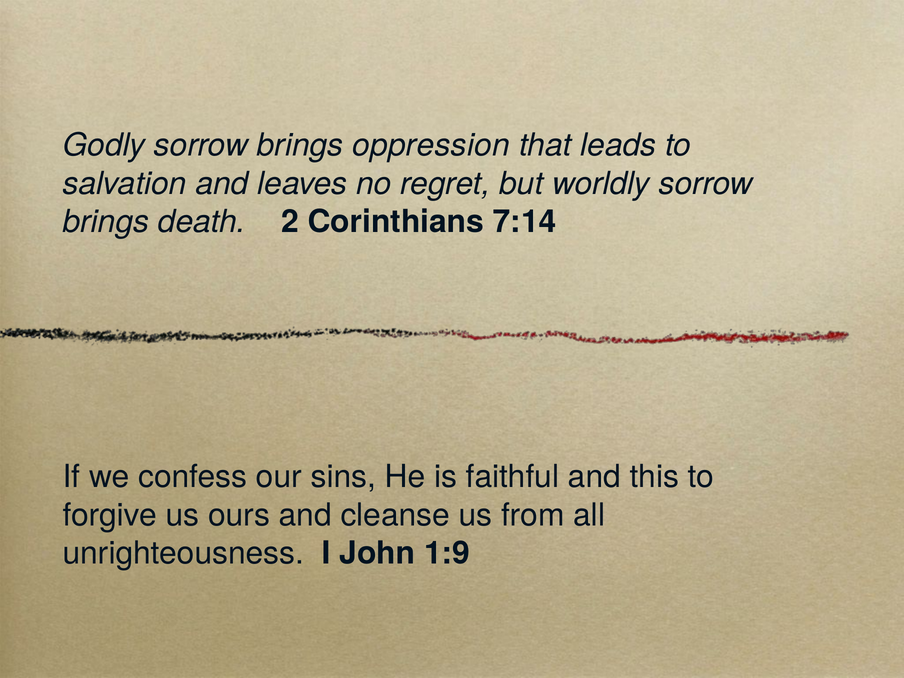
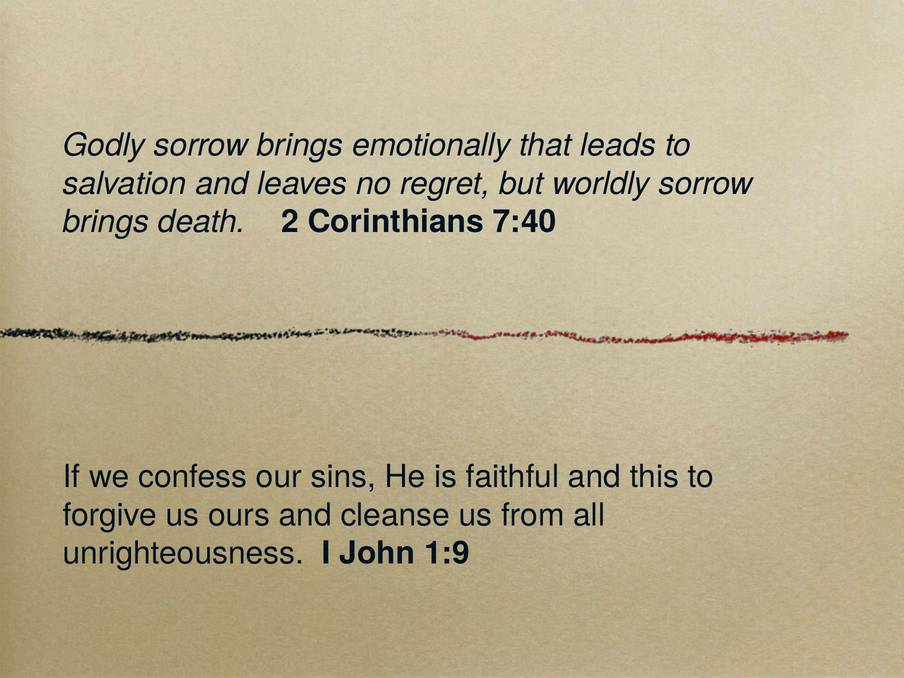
oppression: oppression -> emotionally (431, 145)
7:14: 7:14 -> 7:40 (525, 222)
